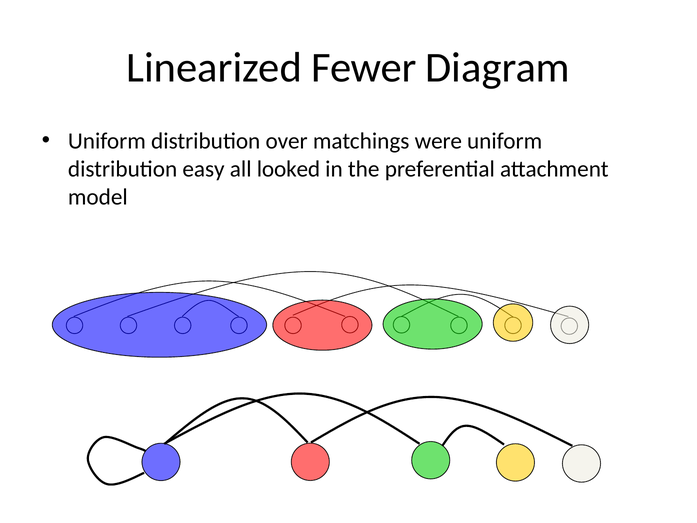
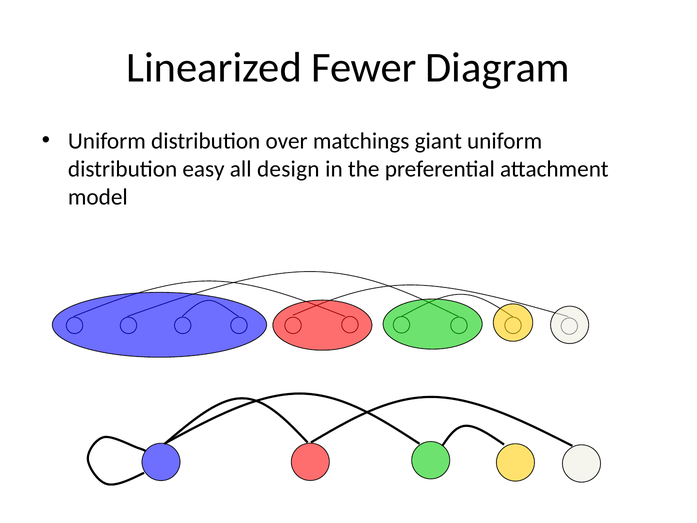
were: were -> giant (438, 141)
looked: looked -> design (288, 169)
